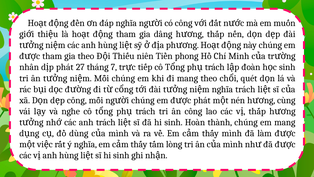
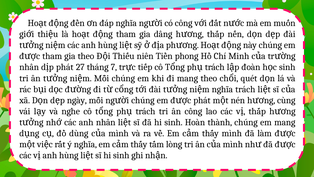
công: công -> ngày (77, 100)
anh trách: trách -> nhân (106, 122)
